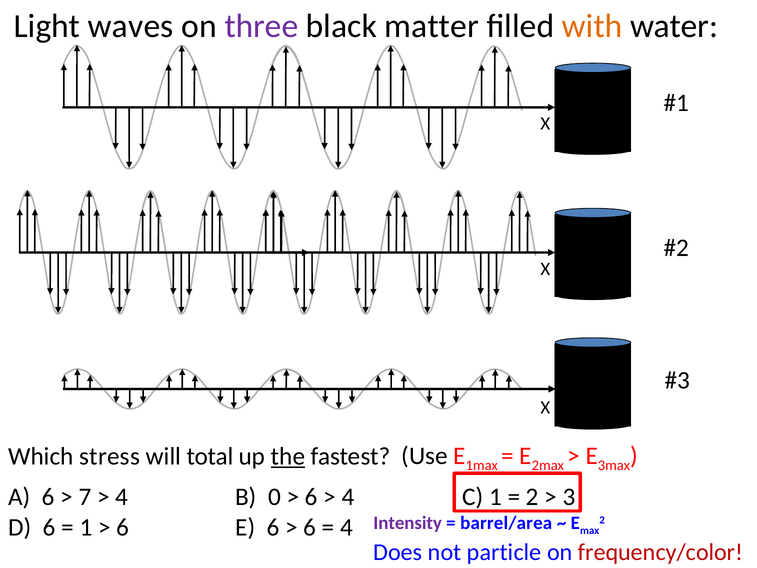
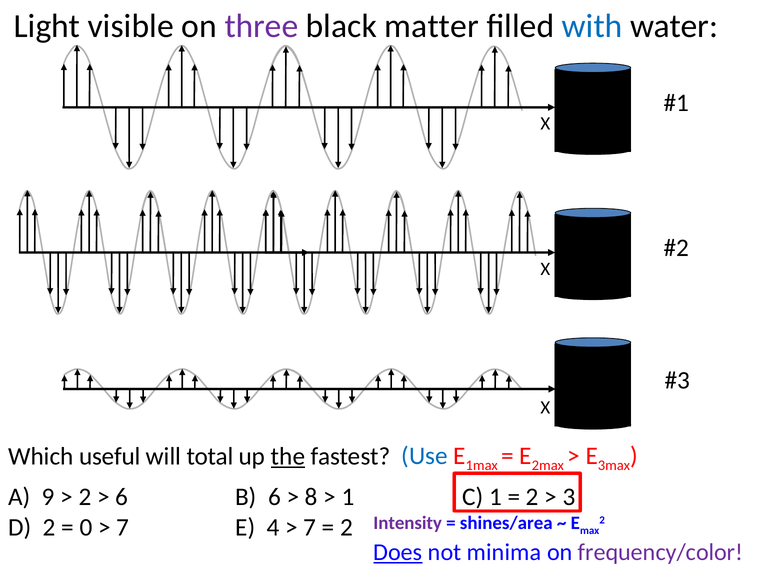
waves: waves -> visible (131, 26)
with colour: orange -> blue (592, 26)
Use colour: black -> blue (424, 456)
stress: stress -> useful (110, 456)
A 6: 6 -> 9 (48, 497)
7: 7 -> 2 (85, 497)
4: 4 -> 6 (122, 497)
B 0: 0 -> 6 (274, 497)
6: 6 -> 8 (311, 497)
4: 4 -> 1 (348, 497)
barrel/area: barrel/area -> shines/area (506, 523)
D 6: 6 -> 2 (49, 527)
1: 1 -> 0 (86, 527)
6: 6 -> 7 (123, 527)
E 6: 6 -> 4 (273, 527)
6: 6 -> 7 (310, 527)
4: 4 -> 2 (347, 527)
Does underline: none -> present (398, 552)
particle: particle -> minima (504, 552)
frequency/color colour: red -> purple (661, 552)
